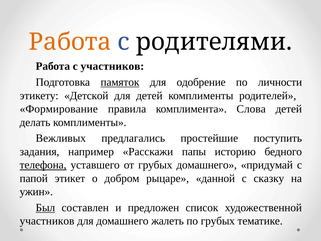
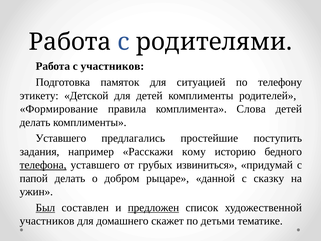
Работа colour: orange -> black (70, 42)
памяток underline: present -> none (120, 82)
одобрение: одобрение -> ситуацией (201, 82)
личности: личности -> телефону (280, 82)
Вежливых: Вежливых -> Уставшего (61, 138)
папы: папы -> кому (194, 151)
грубых домашнего: домашнего -> извиниться (207, 165)
папой этикет: этикет -> делать (70, 178)
предложен underline: none -> present (153, 207)
жалеть: жалеть -> скажет (168, 221)
по грубых: грубых -> детьми (218, 221)
